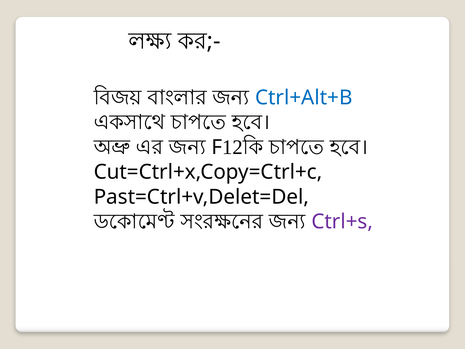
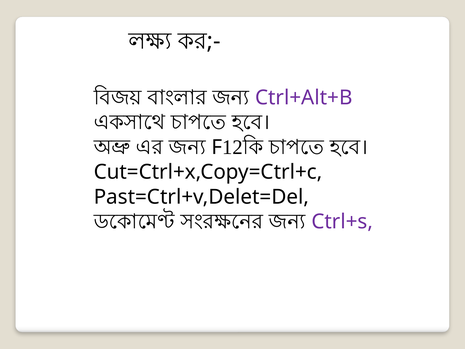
Ctrl+Alt+B colour: blue -> purple (304, 97)
